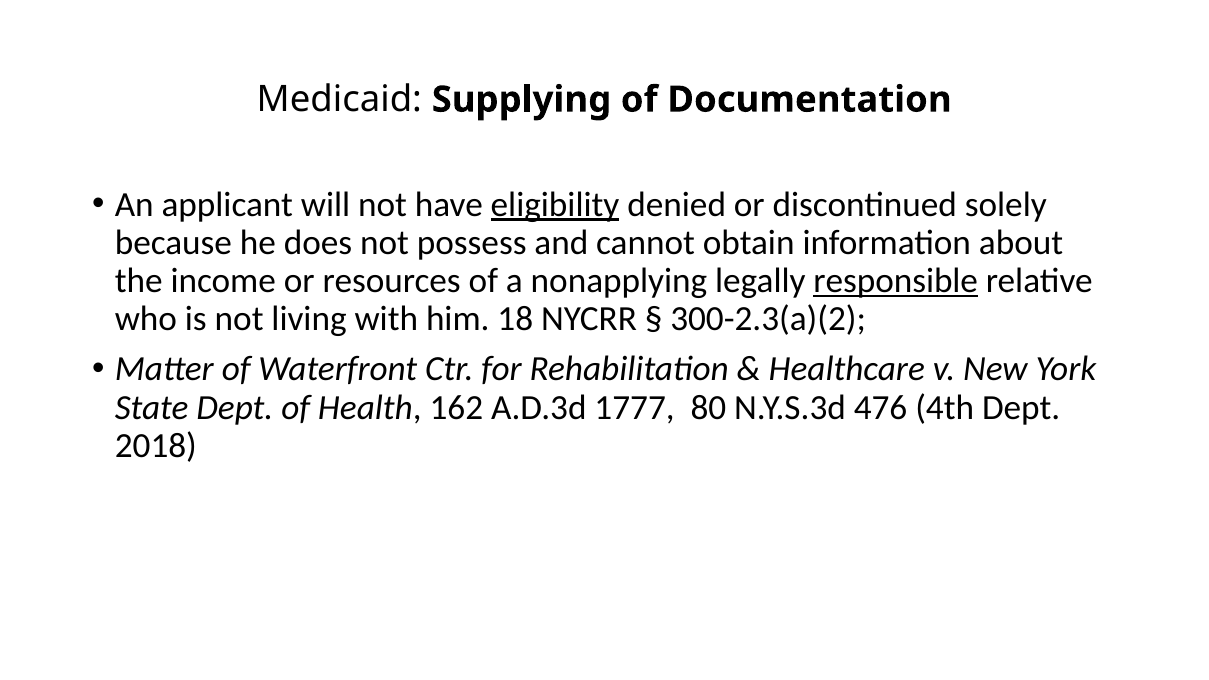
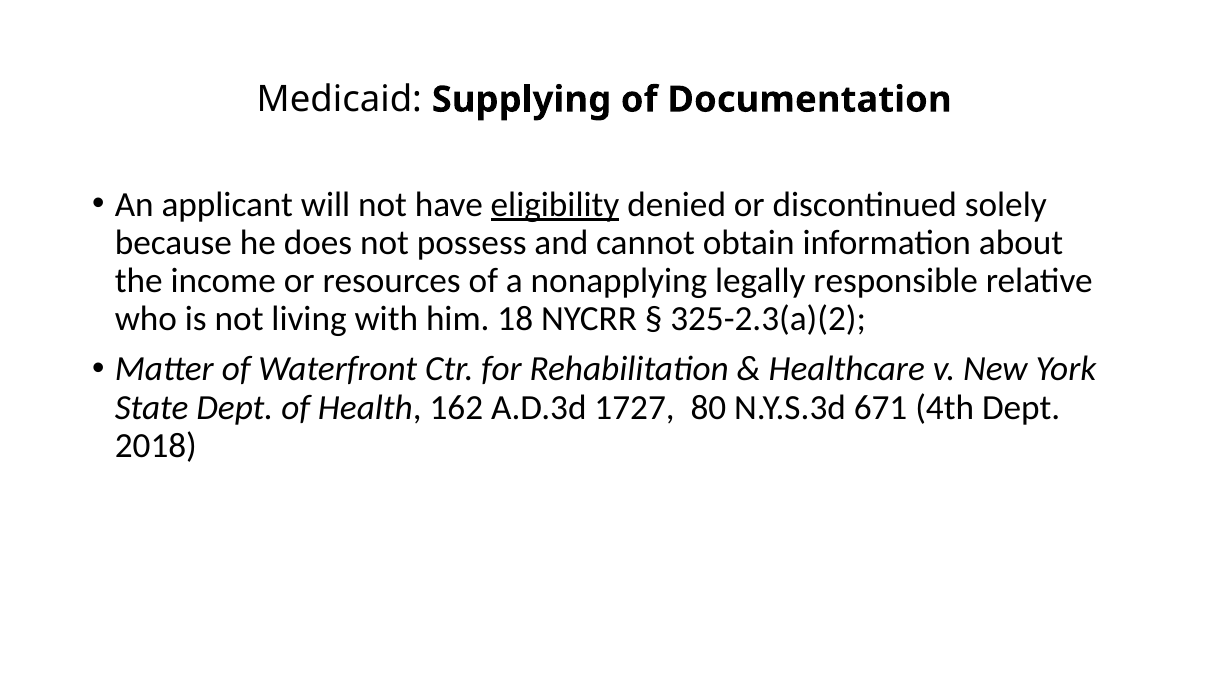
responsible underline: present -> none (896, 281)
300-2.3(a)(2: 300-2.3(a)(2 -> 325-2.3(a)(2 (768, 319)
1777: 1777 -> 1727 (635, 407)
476: 476 -> 671 (881, 407)
